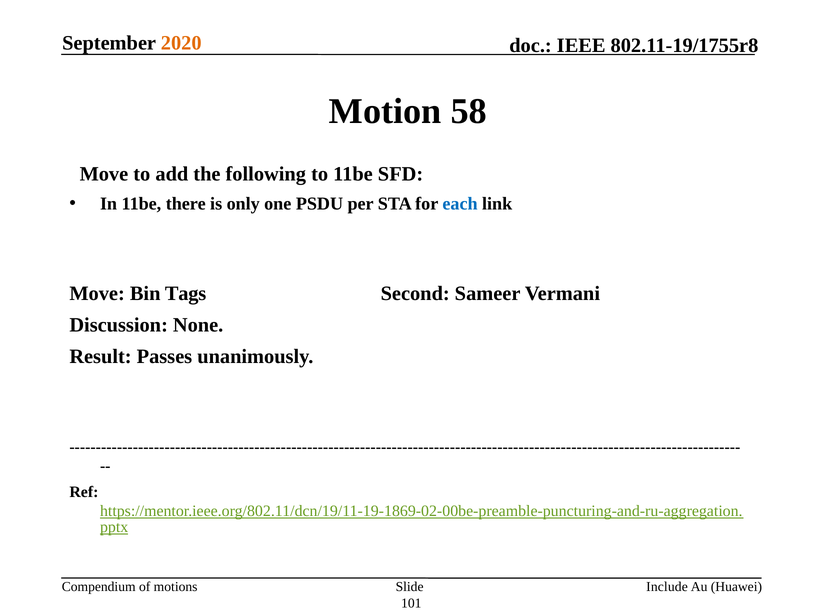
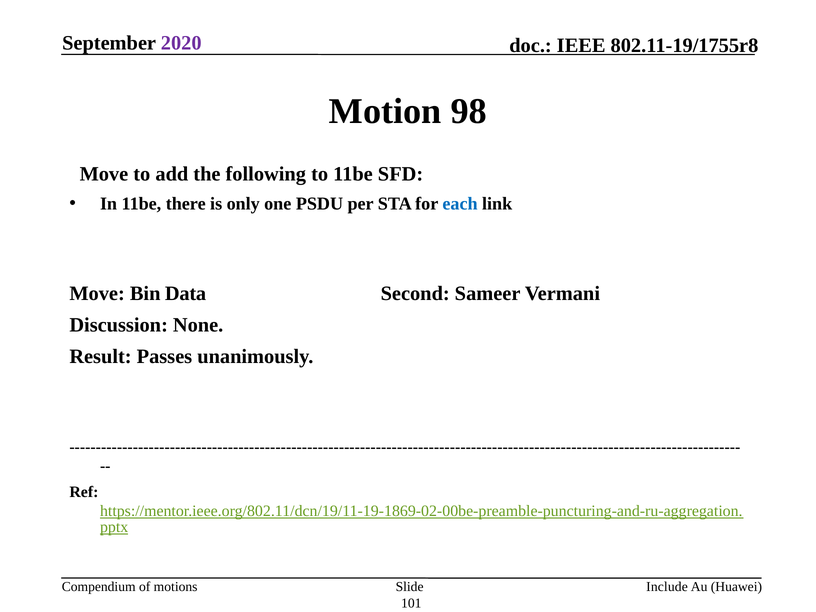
2020 colour: orange -> purple (181, 43)
58: 58 -> 98 (469, 111)
Tags: Tags -> Data (186, 294)
